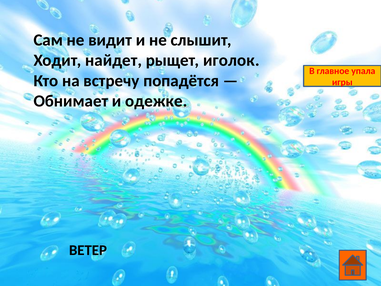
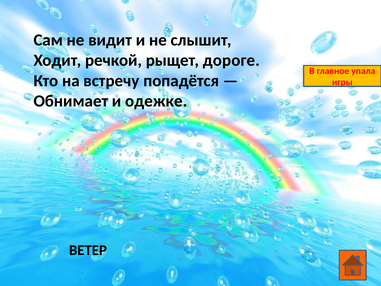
найдет: найдет -> речкой (113, 60)
иголок: иголок -> дороге (231, 60)
